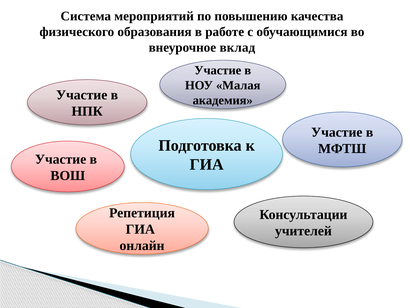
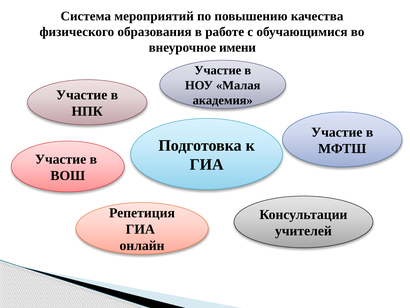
вклад: вклад -> имени (238, 47)
